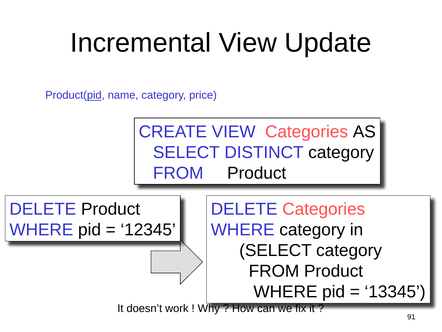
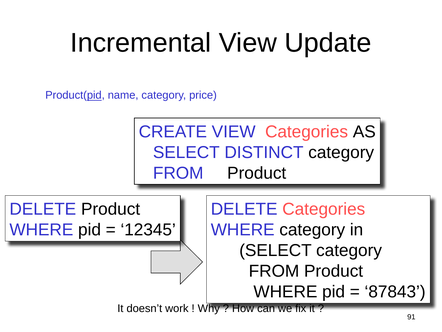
13345: 13345 -> 87843 (395, 291)
